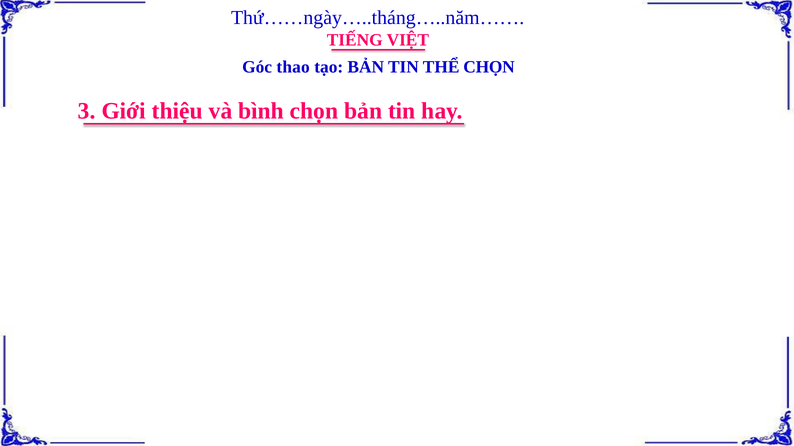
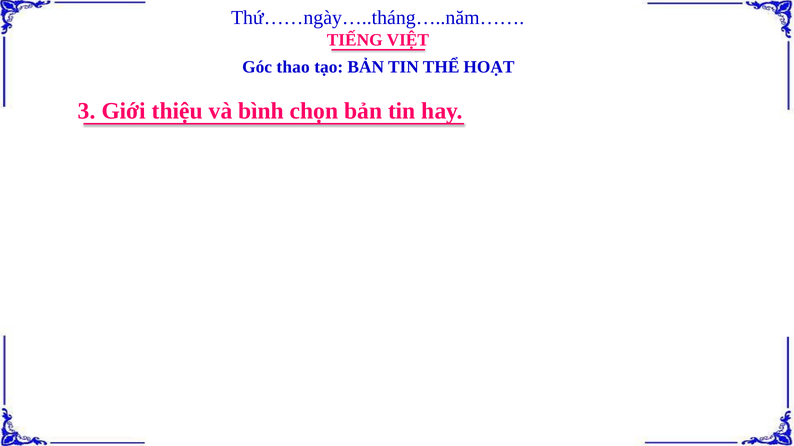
THỂ CHỌN: CHỌN -> HOẠT (489, 67)
